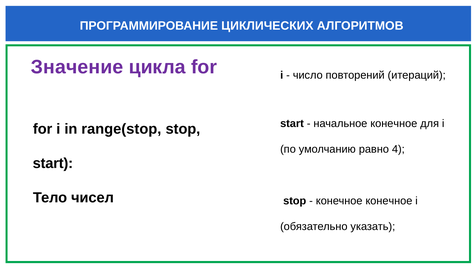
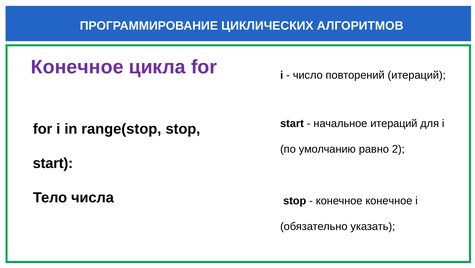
Значение: Значение -> Конечное (77, 67)
начальное конечное: конечное -> итераций (394, 123)
4: 4 -> 2 (398, 149)
чисел: чисел -> числа (93, 197)
